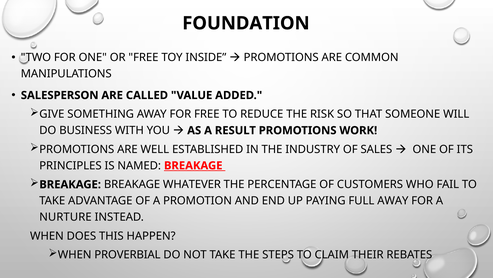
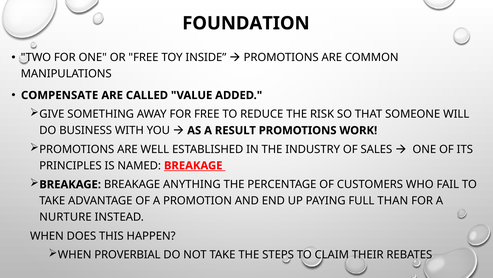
SALESPERSON: SALESPERSON -> COMPENSATE (60, 95)
WHATEVER: WHATEVER -> ANYTHING (192, 184)
FULL AWAY: AWAY -> THAN (393, 200)
